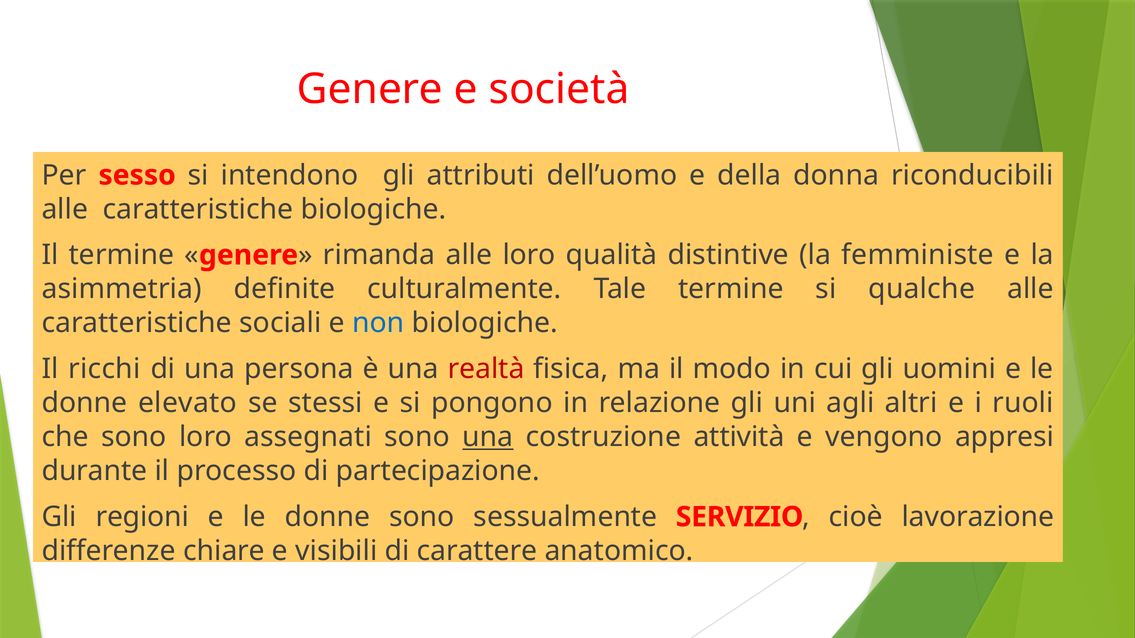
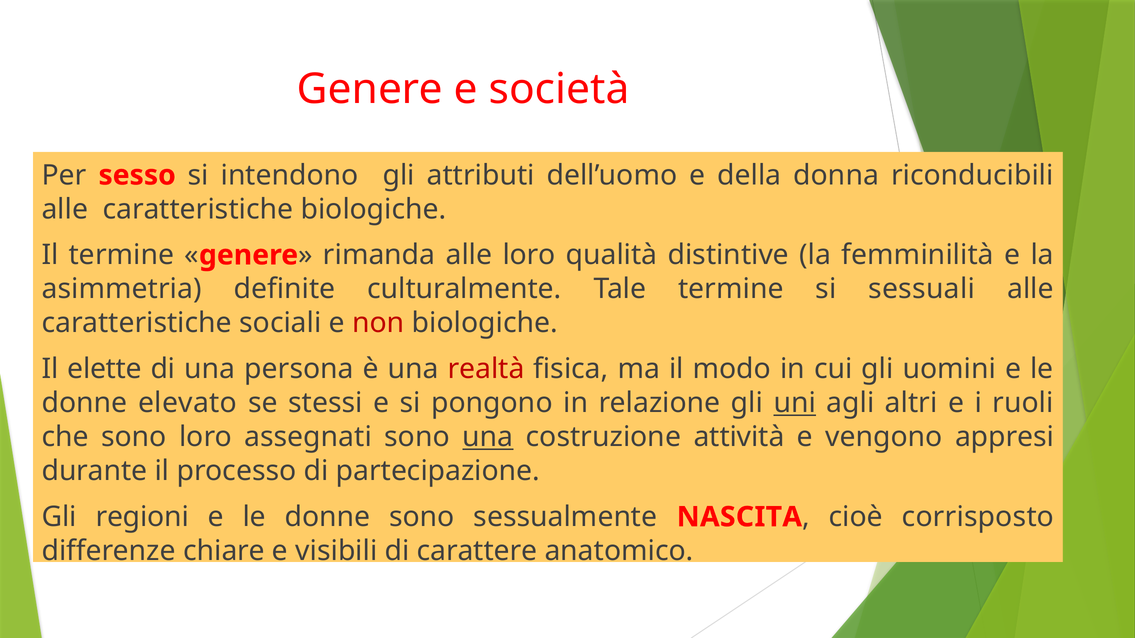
femministe: femministe -> femminilità (918, 255)
qualche: qualche -> sessuali (922, 289)
non colour: blue -> red (378, 323)
ricchi: ricchi -> elette (105, 369)
uni underline: none -> present (795, 403)
SERVIZIO: SERVIZIO -> NASCITA (739, 517)
lavorazione: lavorazione -> corrisposto (978, 517)
